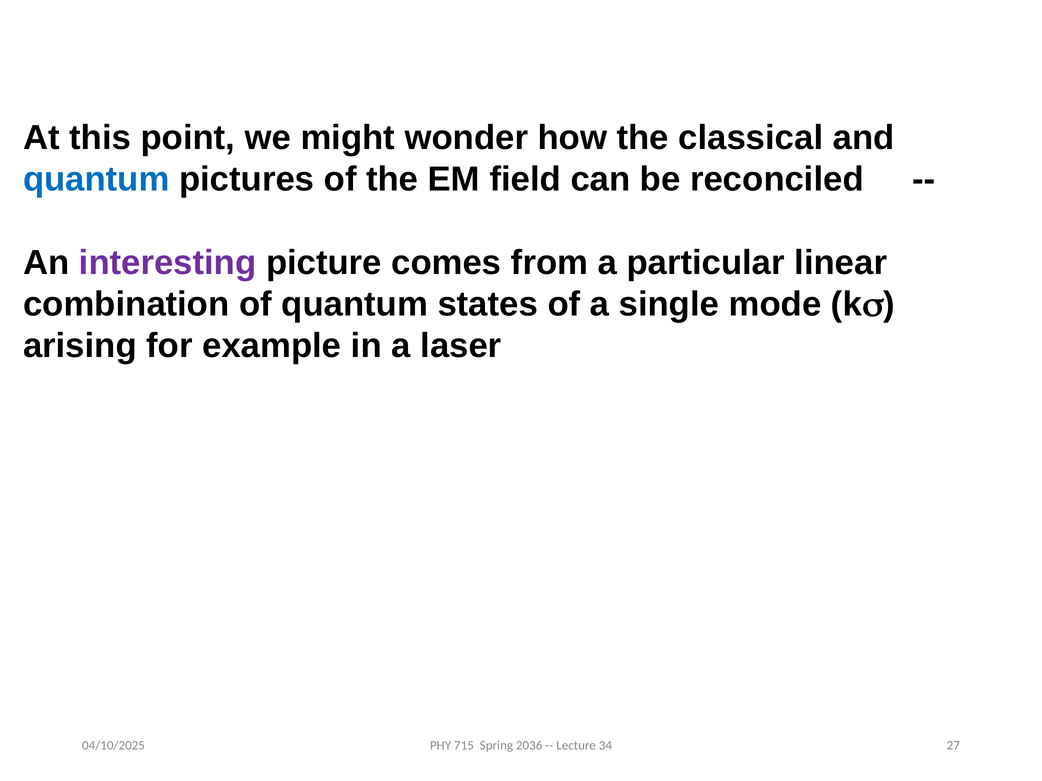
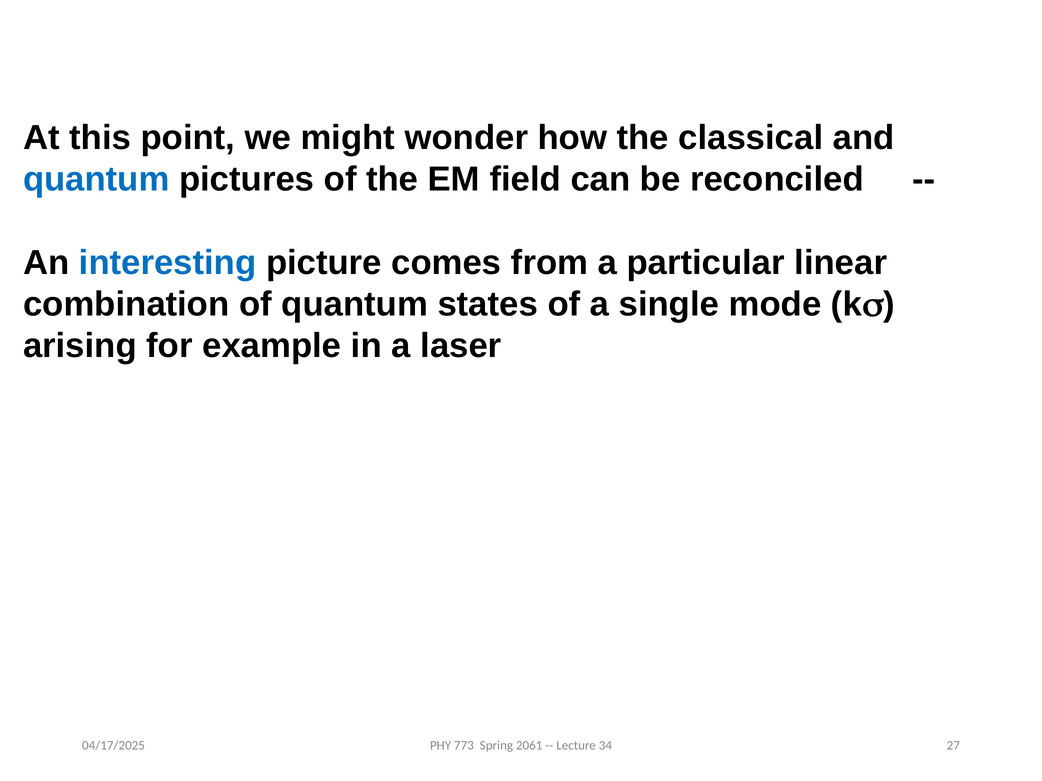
interesting colour: purple -> blue (168, 263)
715: 715 -> 773 (464, 746)
2036: 2036 -> 2061 (529, 746)
04/10/2025: 04/10/2025 -> 04/17/2025 (113, 746)
